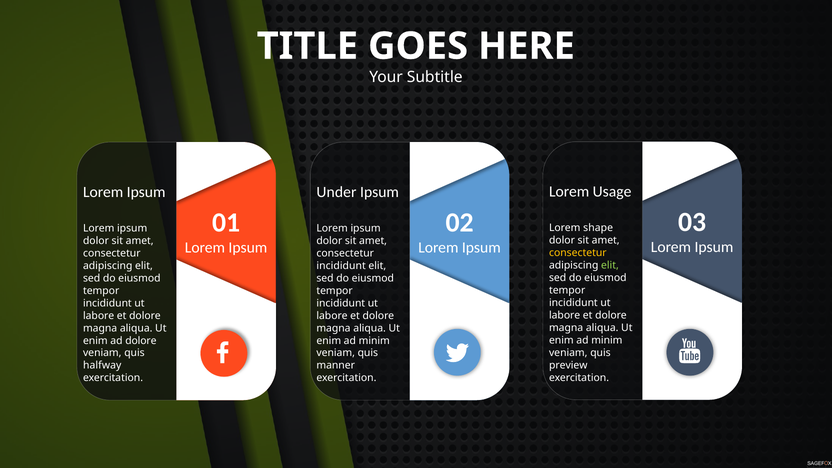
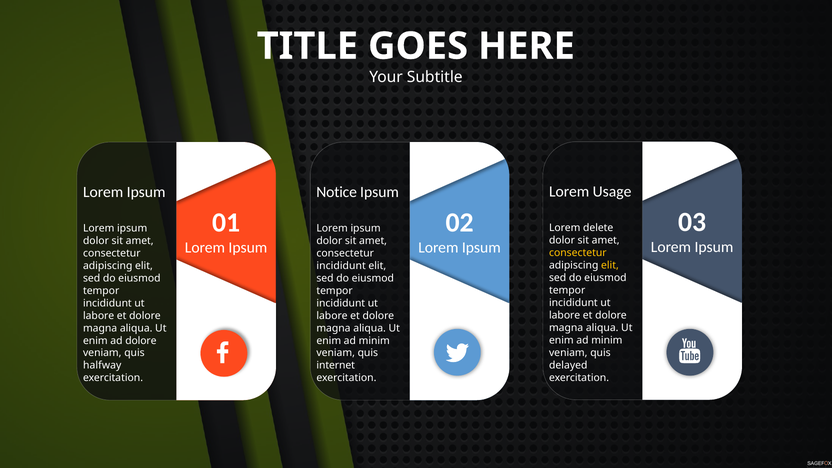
Under: Under -> Notice (337, 192)
shape: shape -> delete (598, 228)
elit colour: light green -> yellow (610, 265)
preview: preview -> delayed (568, 365)
manner: manner -> internet (336, 366)
